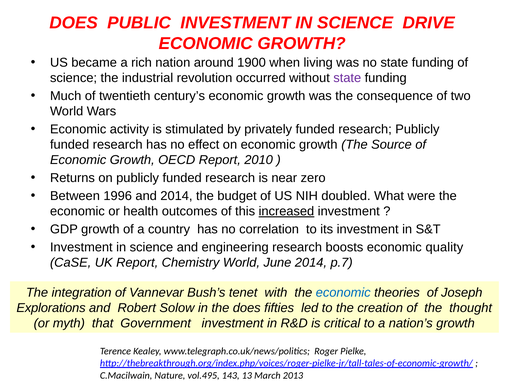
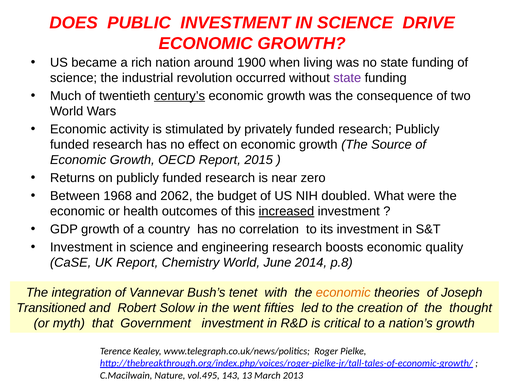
century’s underline: none -> present (179, 96)
2010: 2010 -> 2015 (259, 160)
1996: 1996 -> 1968 (118, 196)
and 2014: 2014 -> 2062 (176, 196)
p.7: p.7 -> p.8 (342, 263)
economic colour: blue -> orange (343, 292)
Explorations: Explorations -> Transitioned (51, 308)
the does: does -> went (247, 308)
